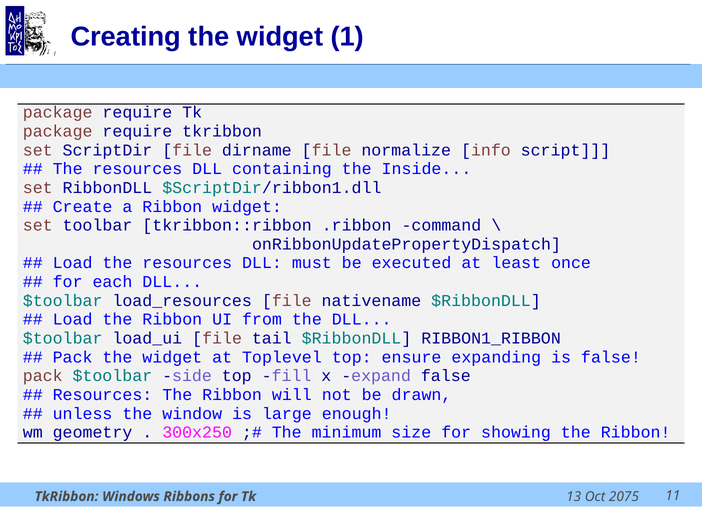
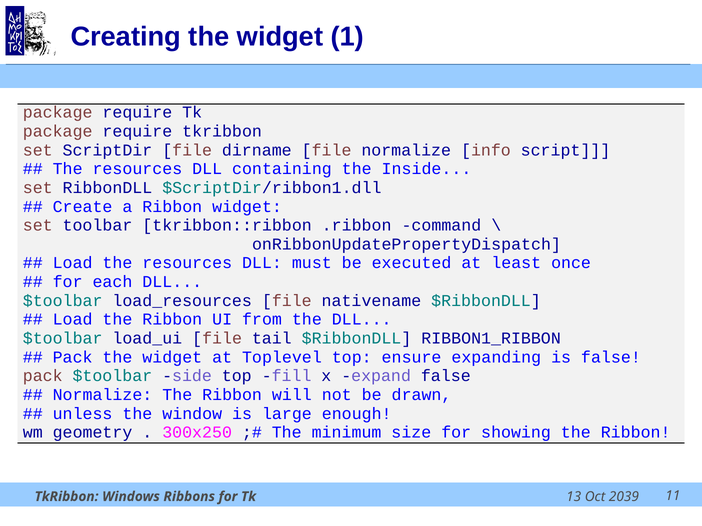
Resources: Resources -> Normalize (102, 395)
2075: 2075 -> 2039 (624, 497)
